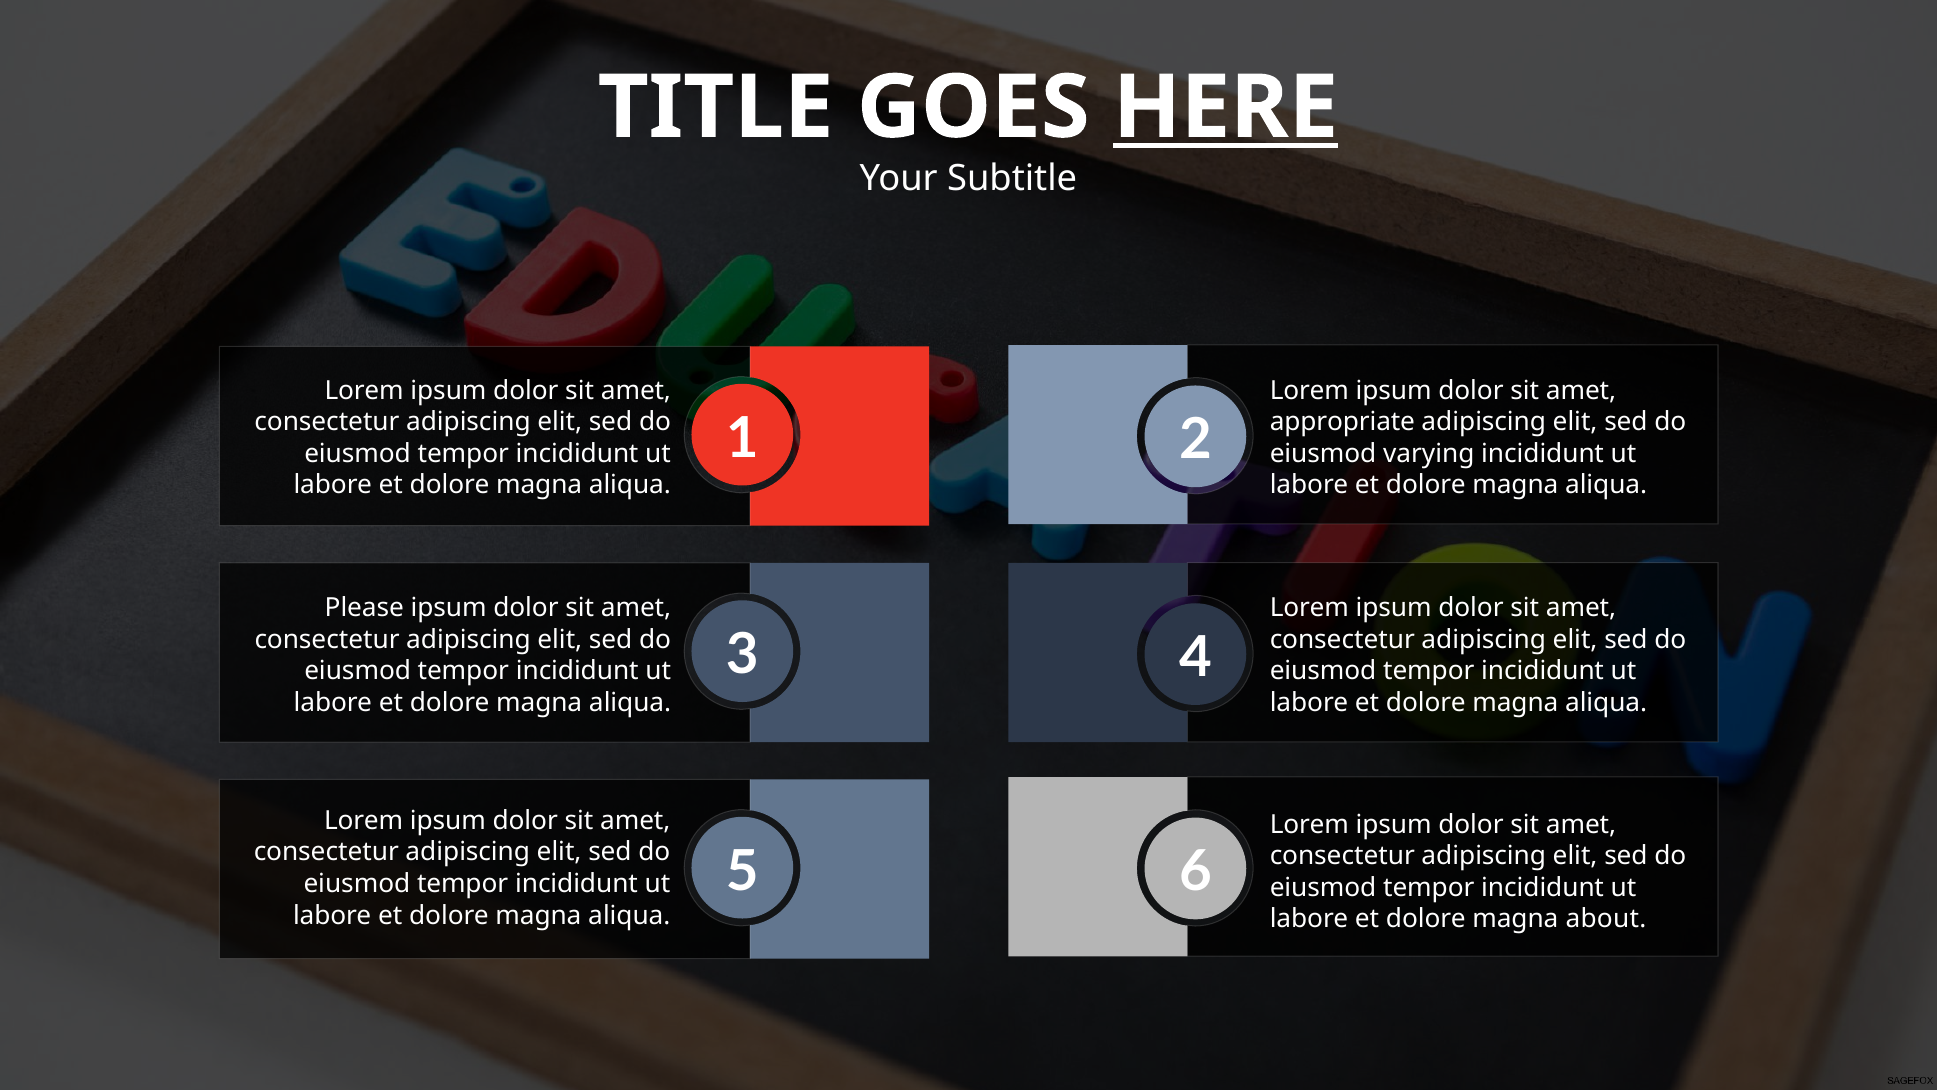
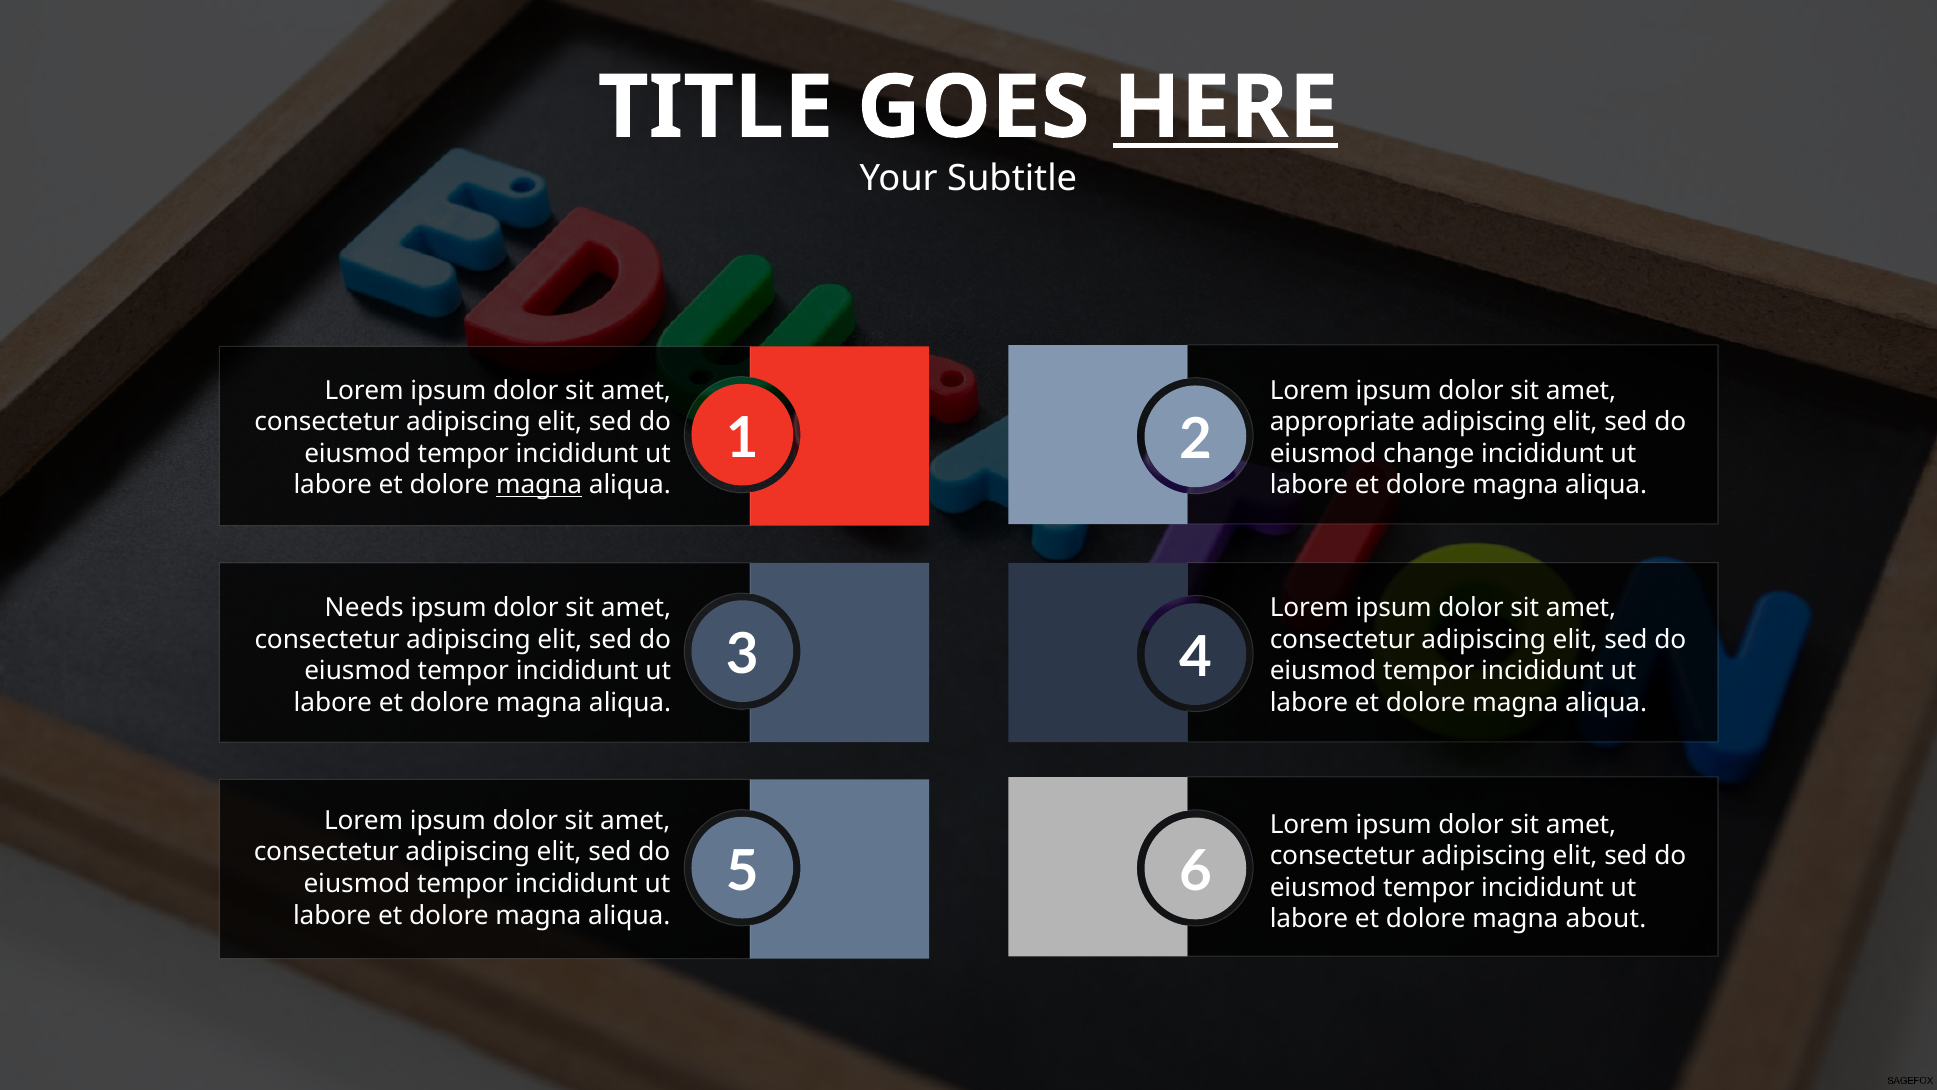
varying: varying -> change (1429, 453)
magna underline: none -> present (539, 485)
Please: Please -> Needs (364, 608)
